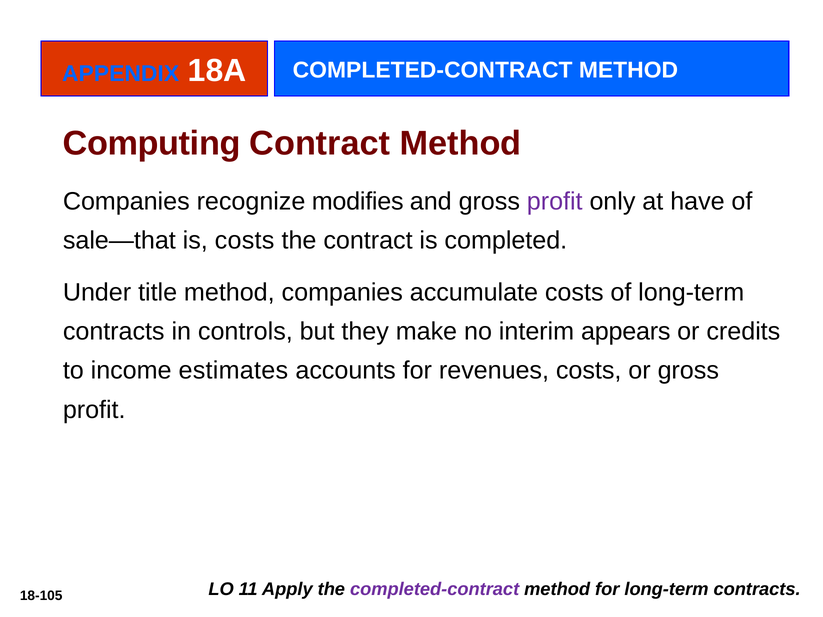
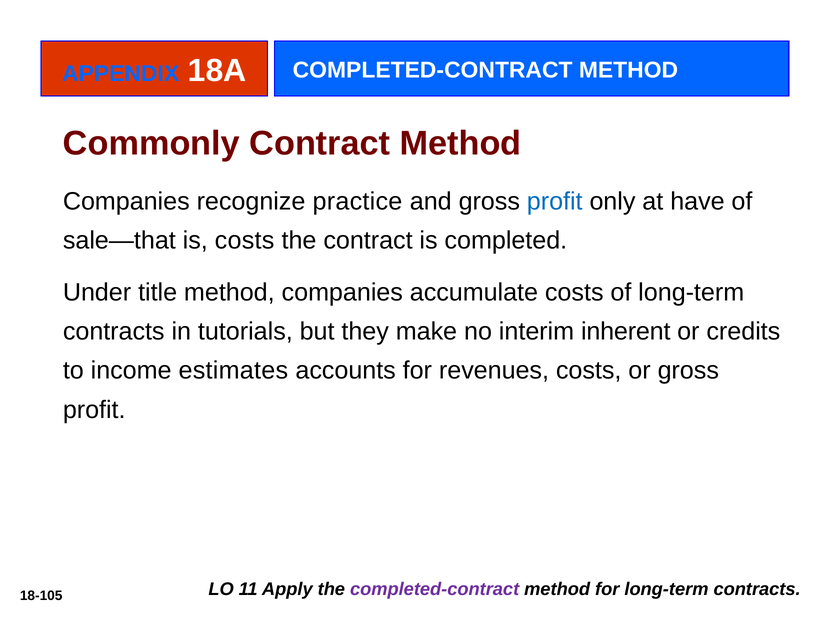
Computing: Computing -> Commonly (151, 144)
modifies: modifies -> practice (357, 201)
profit colour: purple -> blue (555, 201)
controls: controls -> tutorials (245, 332)
appears: appears -> inherent (626, 332)
